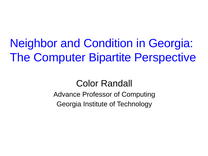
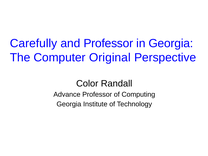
Neighbor: Neighbor -> Carefully (34, 43)
and Condition: Condition -> Professor (108, 43)
Bipartite: Bipartite -> Original (110, 58)
